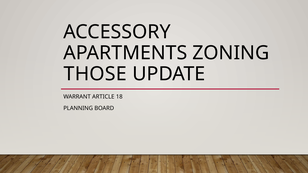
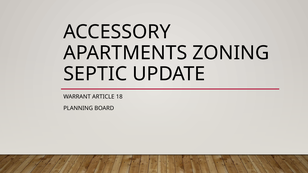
THOSE: THOSE -> SEPTIC (95, 74)
